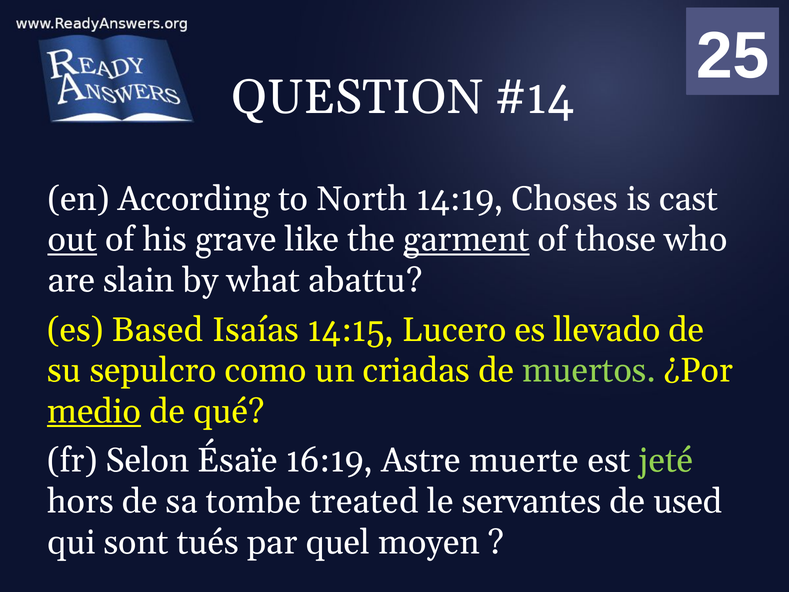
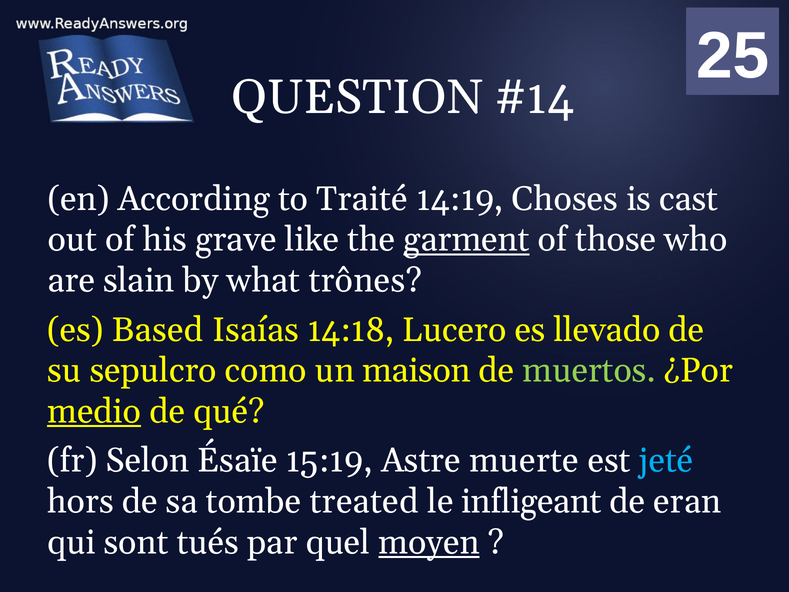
North: North -> Traité (362, 199)
out underline: present -> none (72, 240)
abattu: abattu -> trônes (365, 280)
14:15: 14:15 -> 14:18 (351, 330)
criadas: criadas -> maison (417, 370)
16:19: 16:19 -> 15:19 (329, 461)
jeté colour: light green -> light blue (666, 461)
servantes: servantes -> infligeant (531, 501)
used: used -> eran (687, 501)
moyen underline: none -> present (429, 542)
